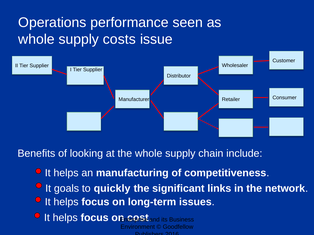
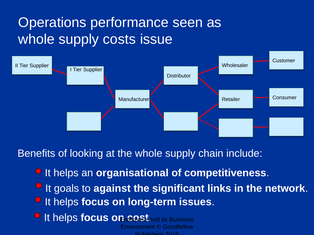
manufacturing: manufacturing -> organisational (132, 173)
quickly: quickly -> against (112, 189)
